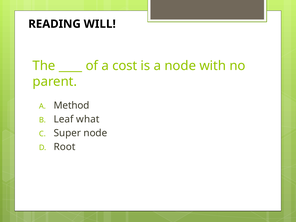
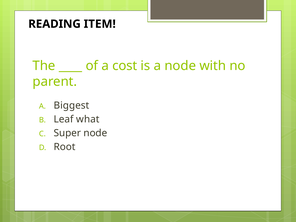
WILL: WILL -> ITEM (100, 24)
Method: Method -> Biggest (72, 105)
